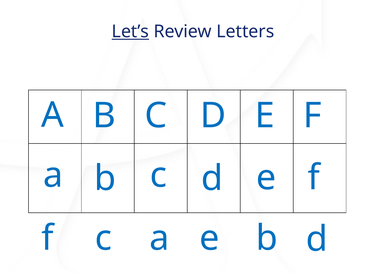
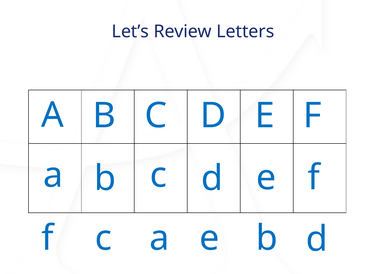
Let’s underline: present -> none (130, 32)
